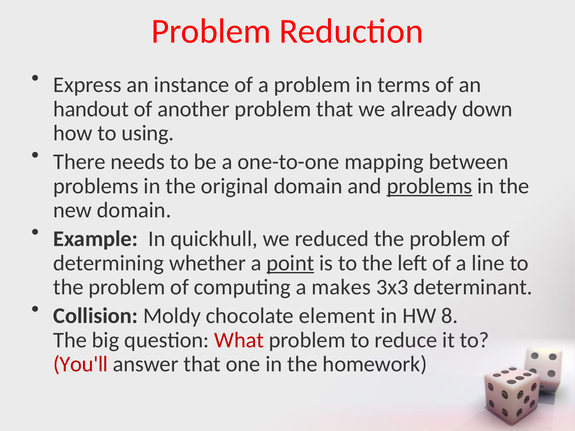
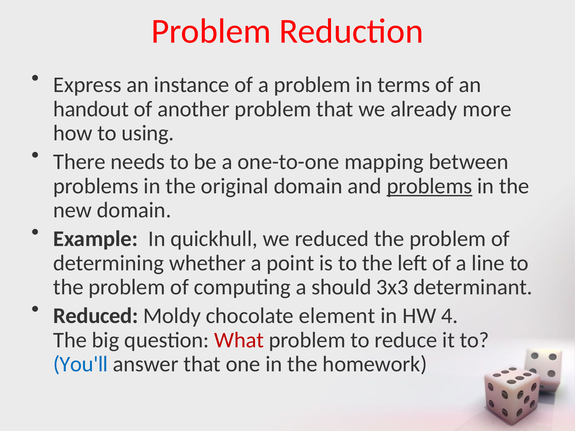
down: down -> more (487, 109)
point underline: present -> none (290, 263)
makes: makes -> should (342, 287)
Collision: Collision -> Reduced (96, 316)
8: 8 -> 4 (450, 316)
You'll colour: red -> blue (81, 364)
